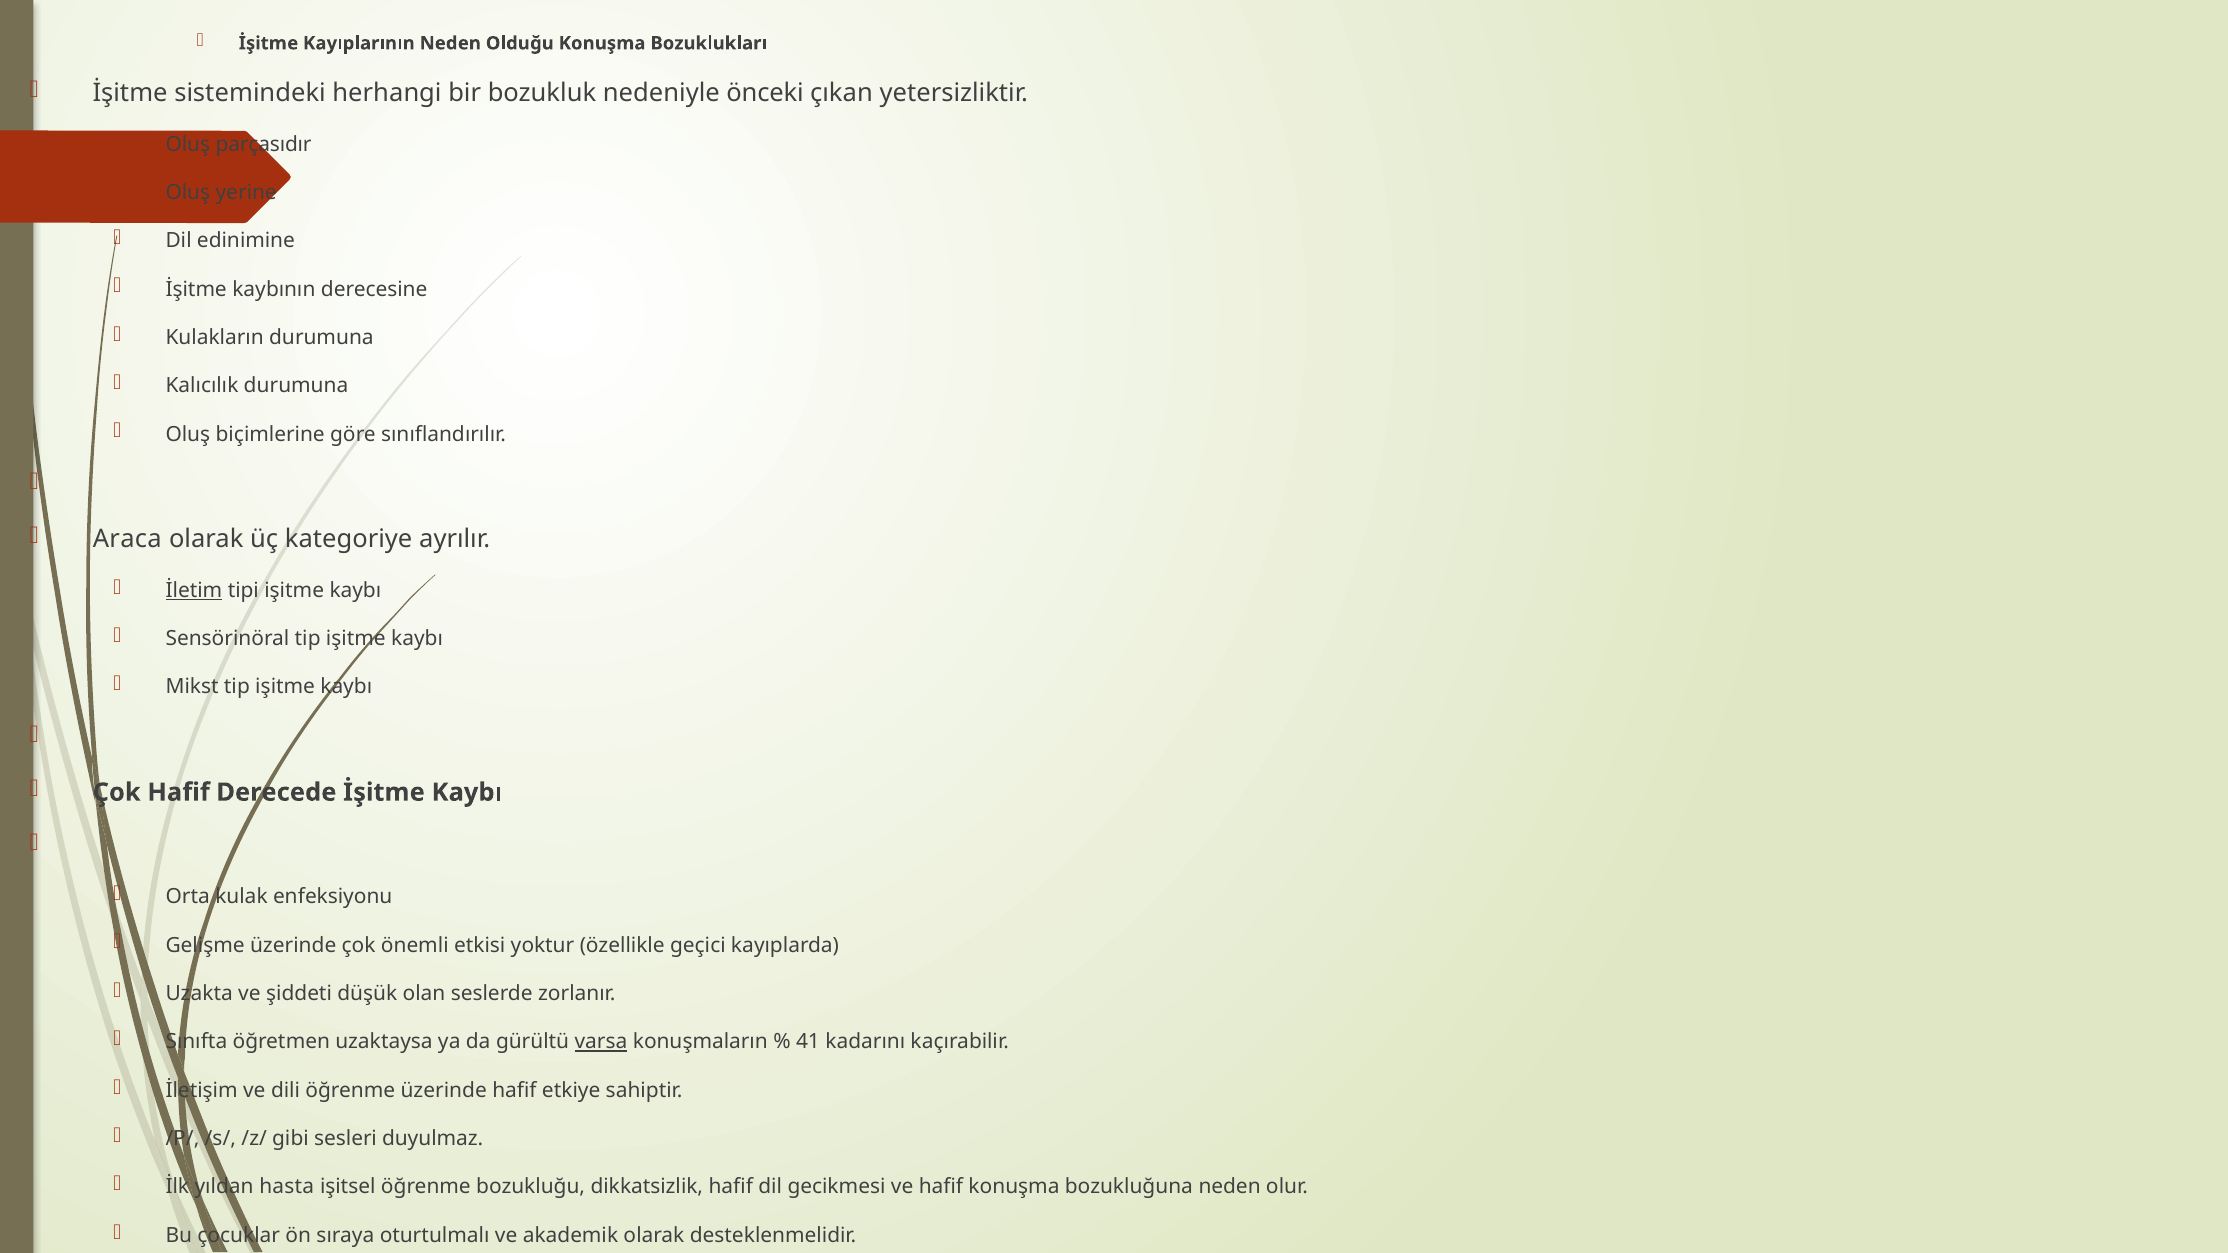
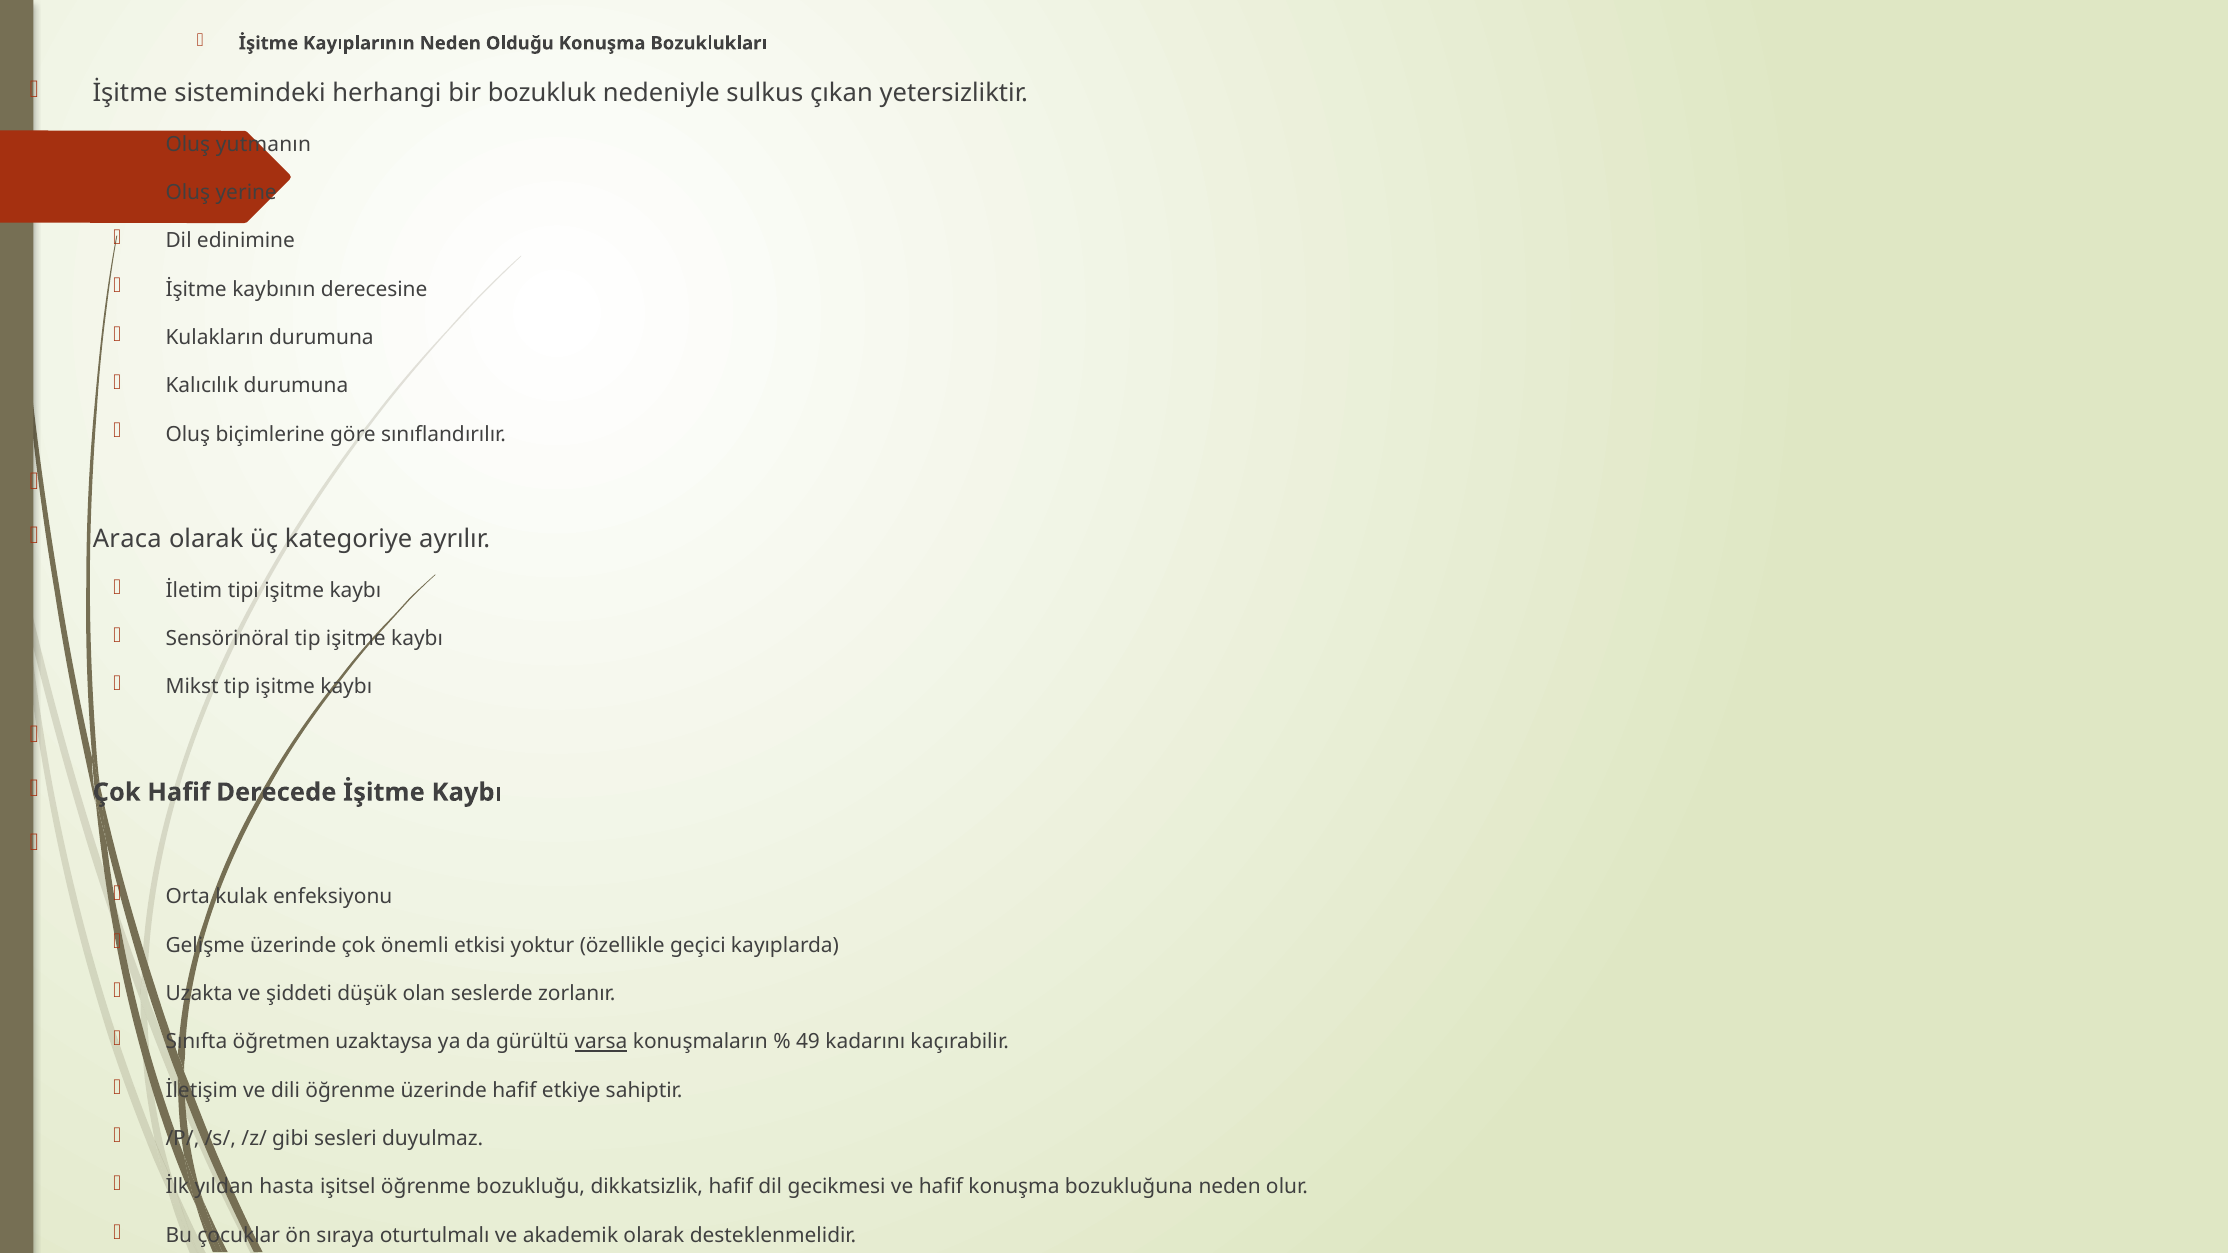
önceki: önceki -> sulkus (765, 93)
parçasıdır: parçasıdır -> yutmanın (263, 144)
İletim underline: present -> none (194, 590)
41: 41 -> 49 (808, 1042)
